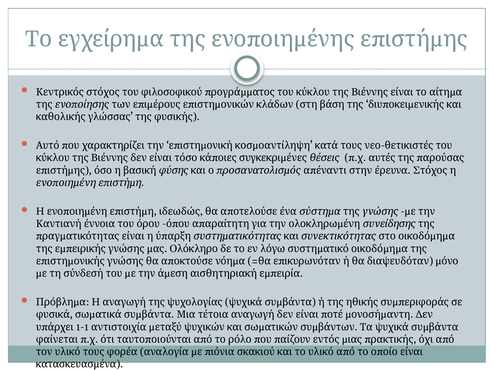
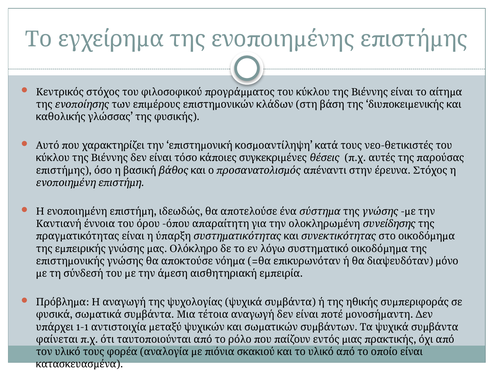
φύσης: φύσης -> βάθος (174, 170)
